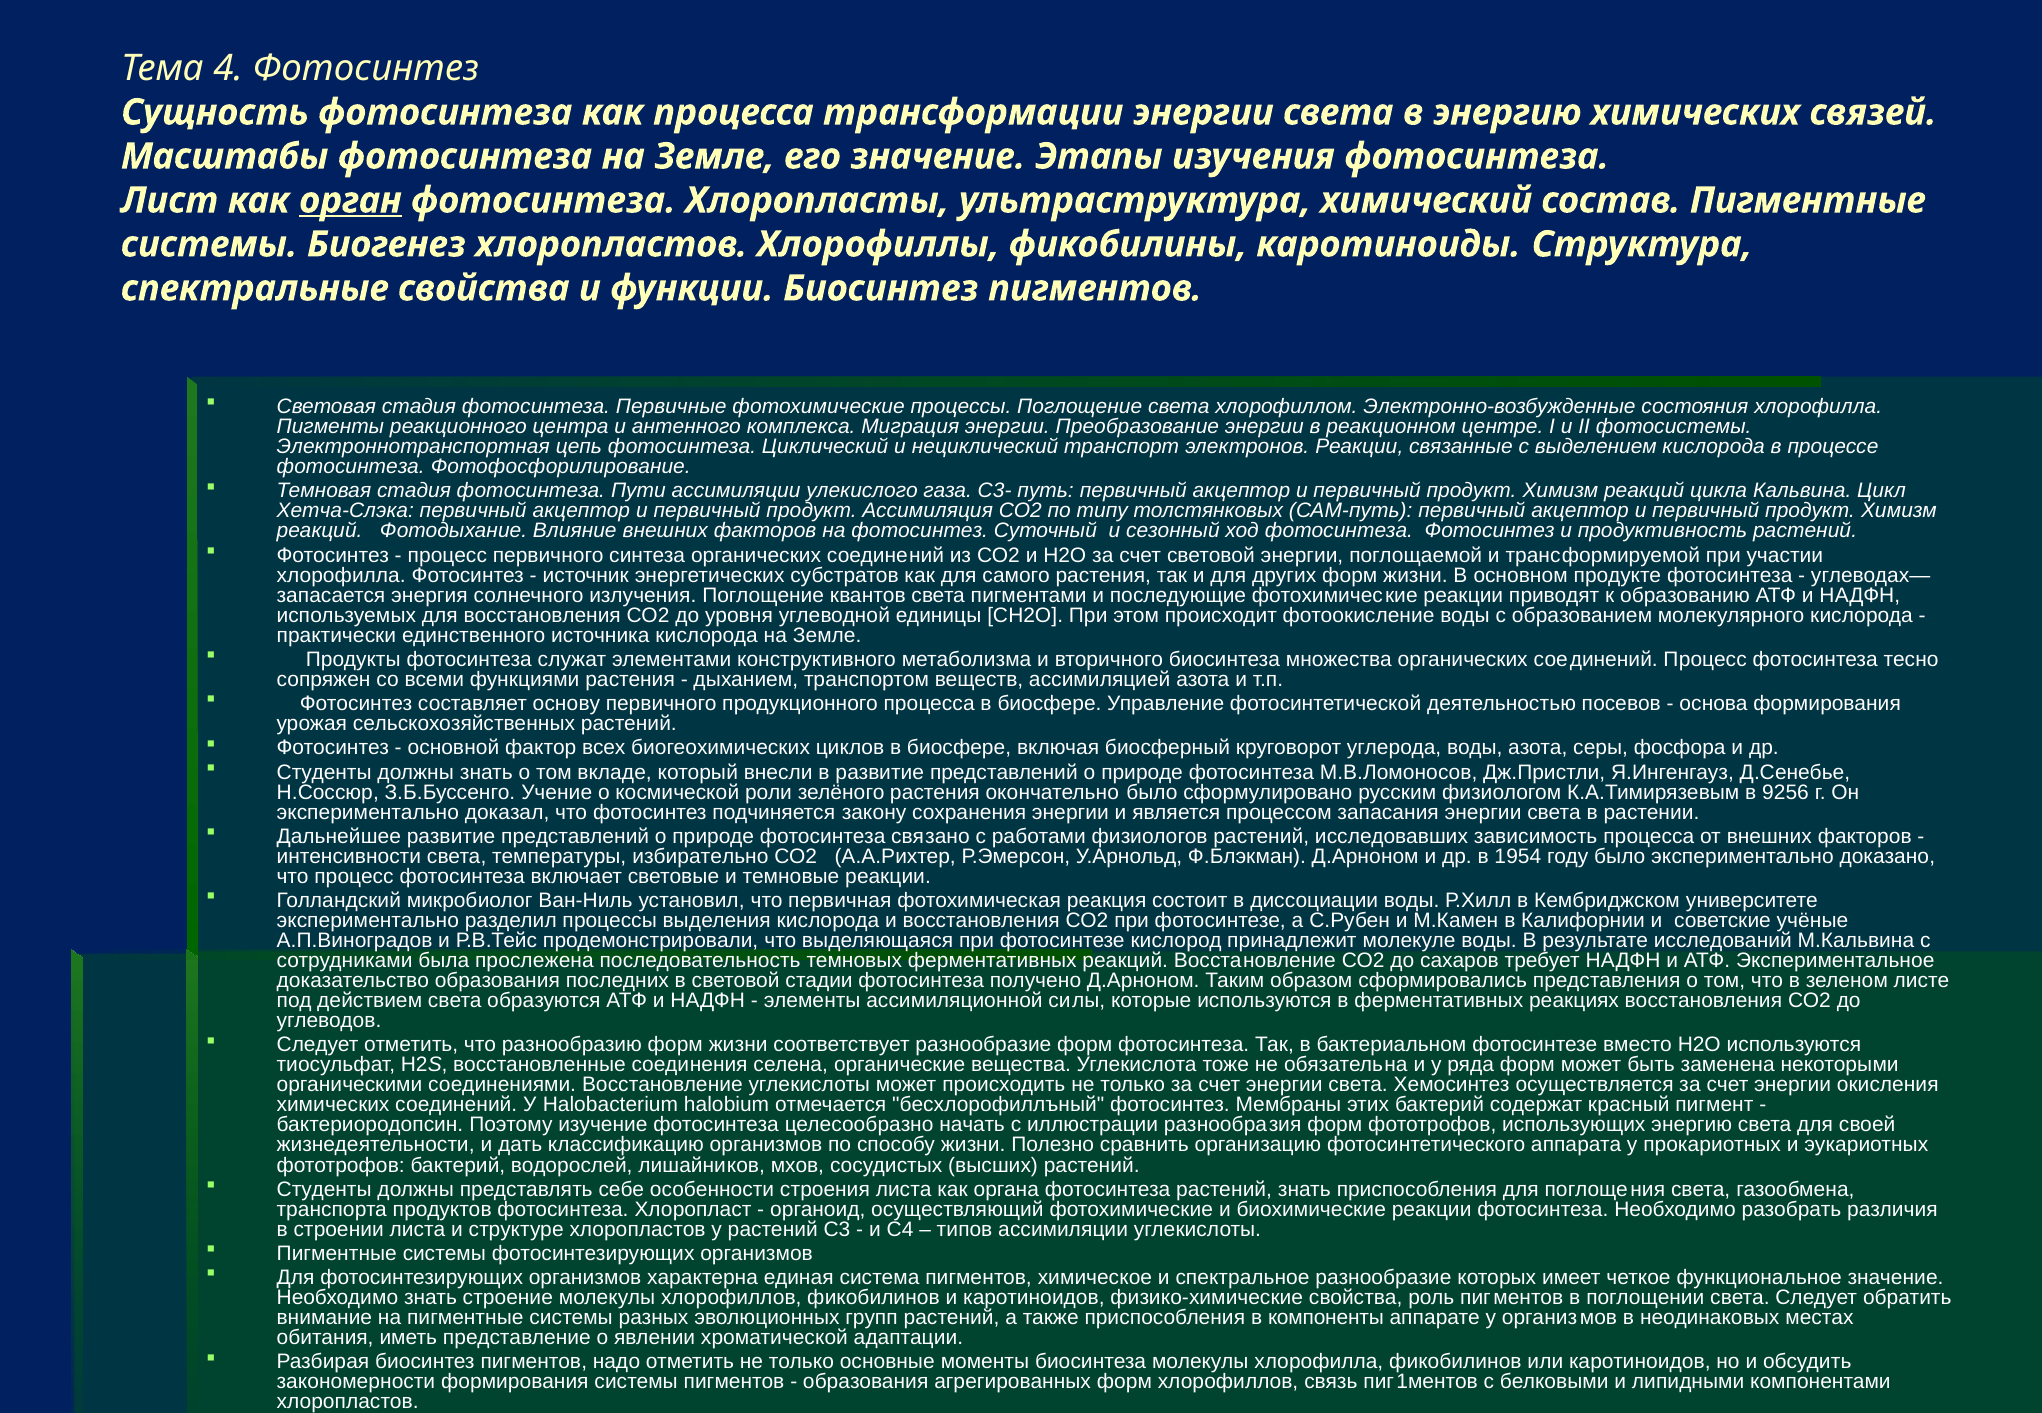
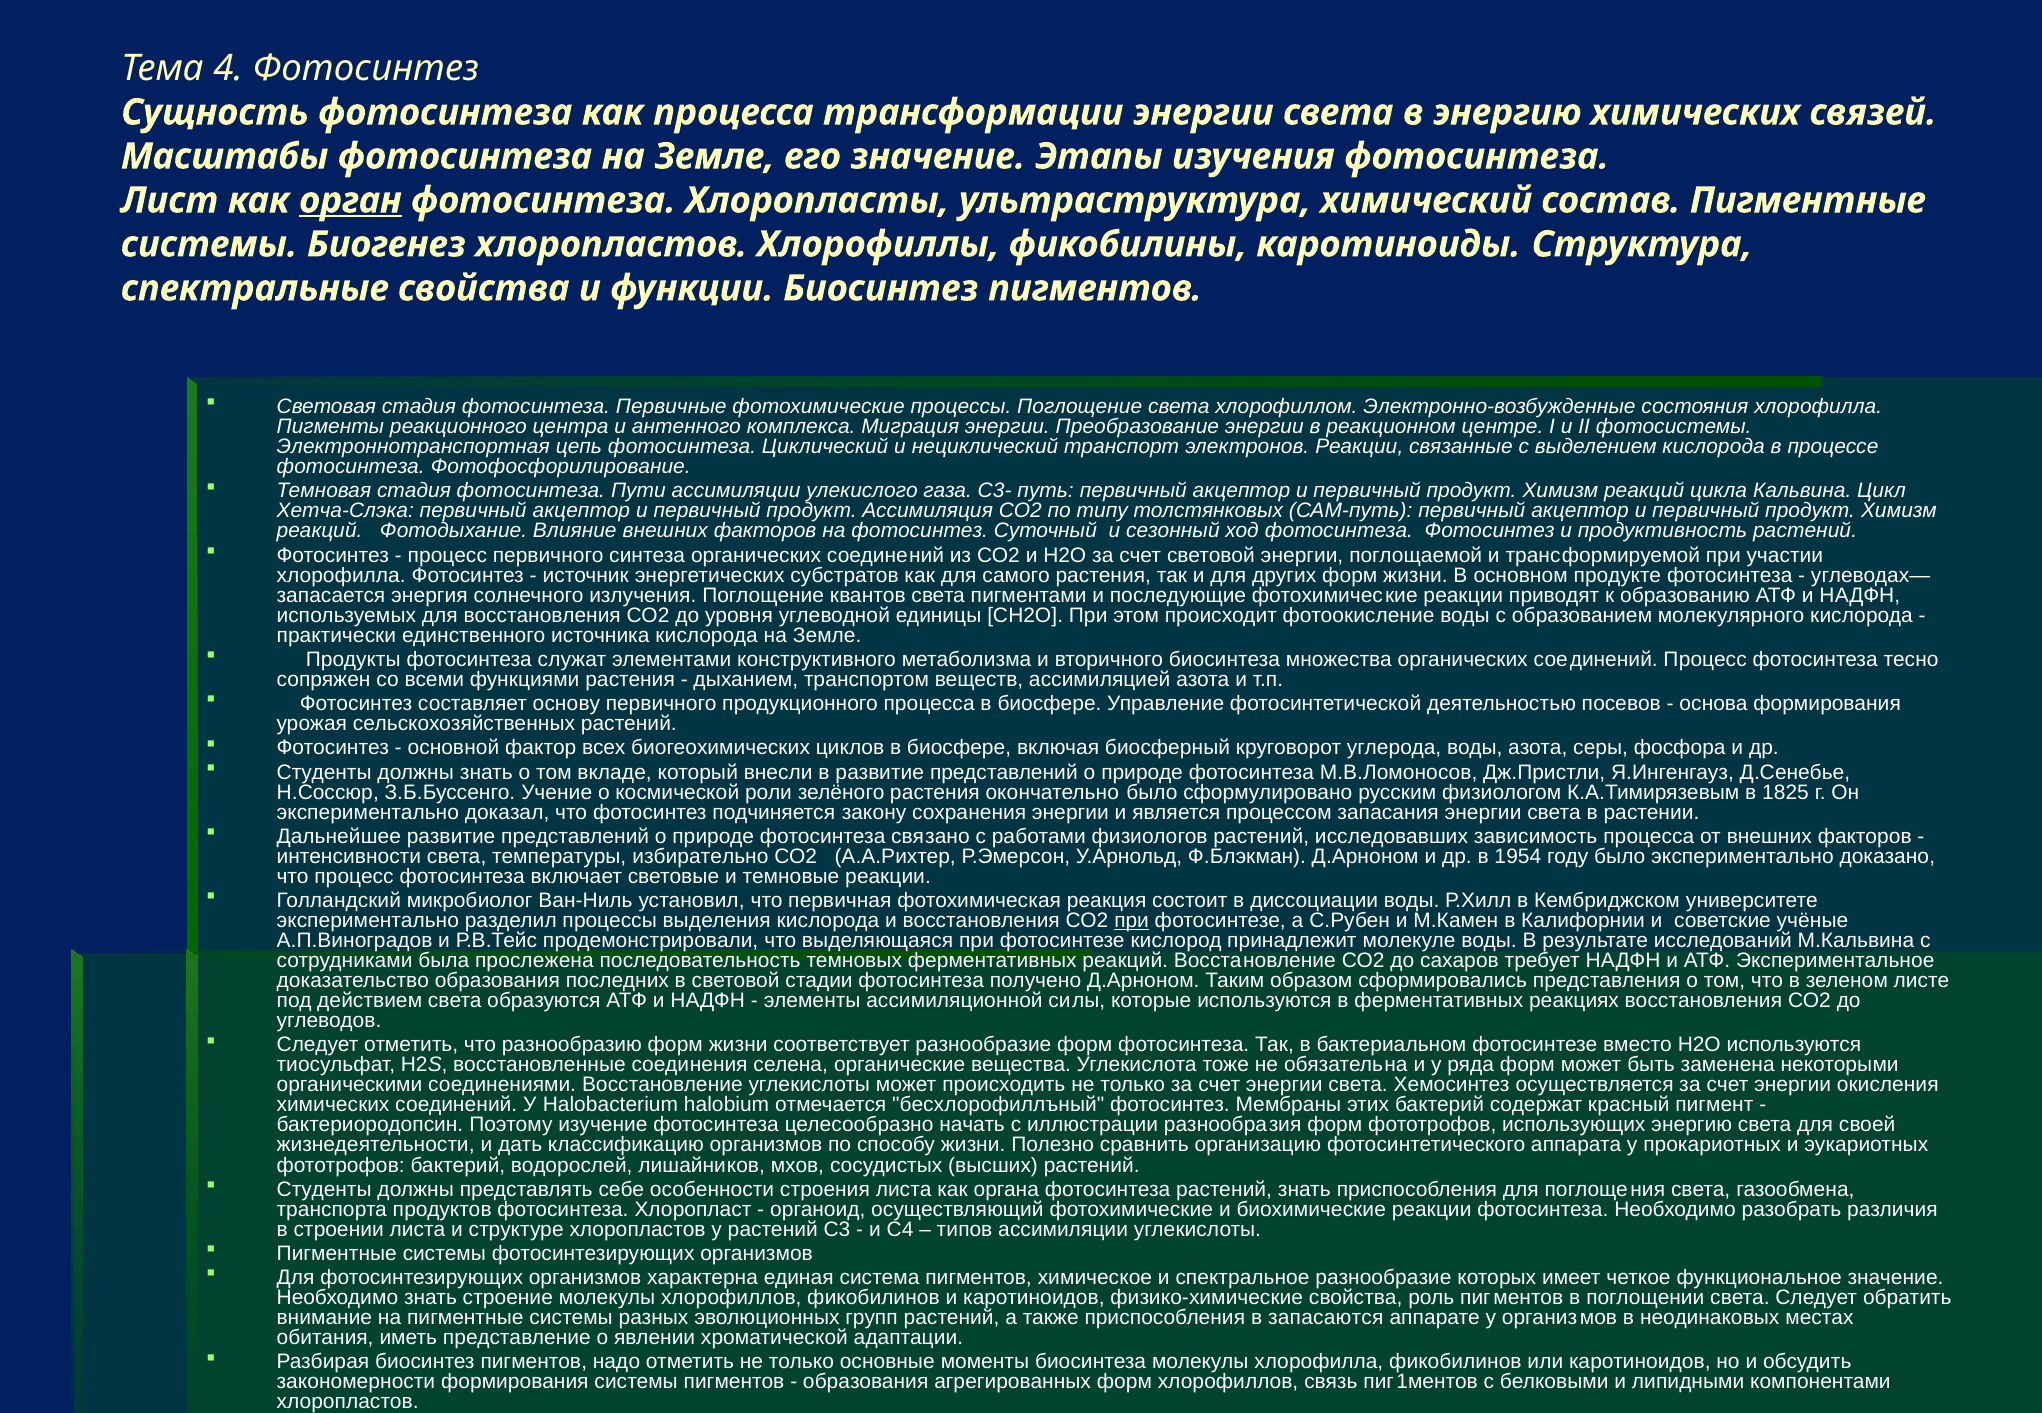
9256: 9256 -> 1825 (1786, 793)
при underline: none -> present (1132, 921)
компоненты: компоненты -> запасаются (1326, 1318)
